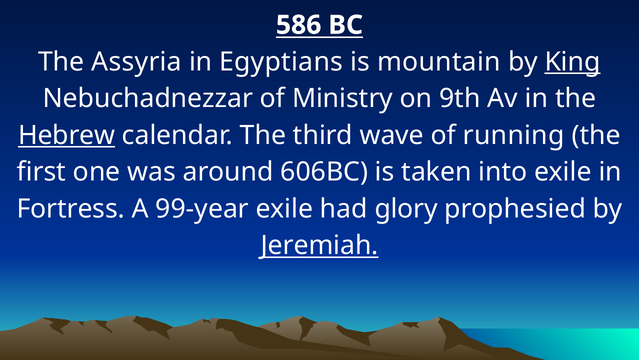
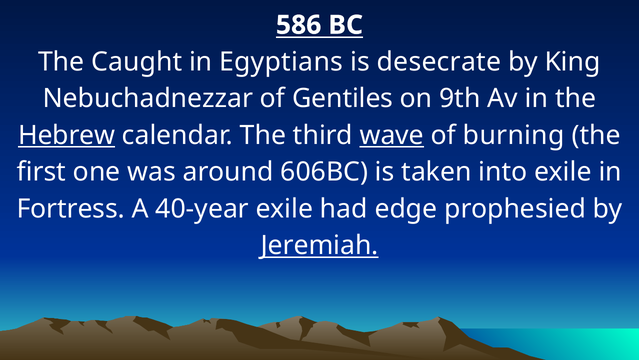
Assyria: Assyria -> Caught (137, 62)
mountain: mountain -> desecrate (439, 62)
King underline: present -> none (573, 62)
Ministry: Ministry -> Gentiles (343, 98)
wave underline: none -> present (392, 135)
running: running -> burning (514, 135)
99-year: 99-year -> 40-year (202, 209)
glory: glory -> edge (406, 209)
